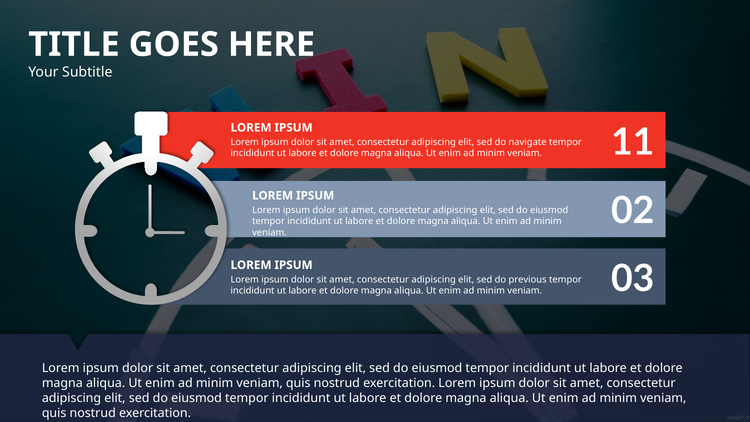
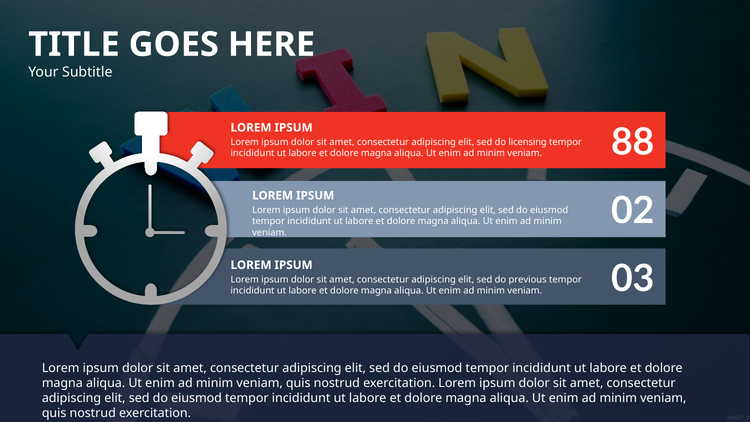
navigate: navigate -> licensing (528, 142)
11: 11 -> 88 (633, 142)
